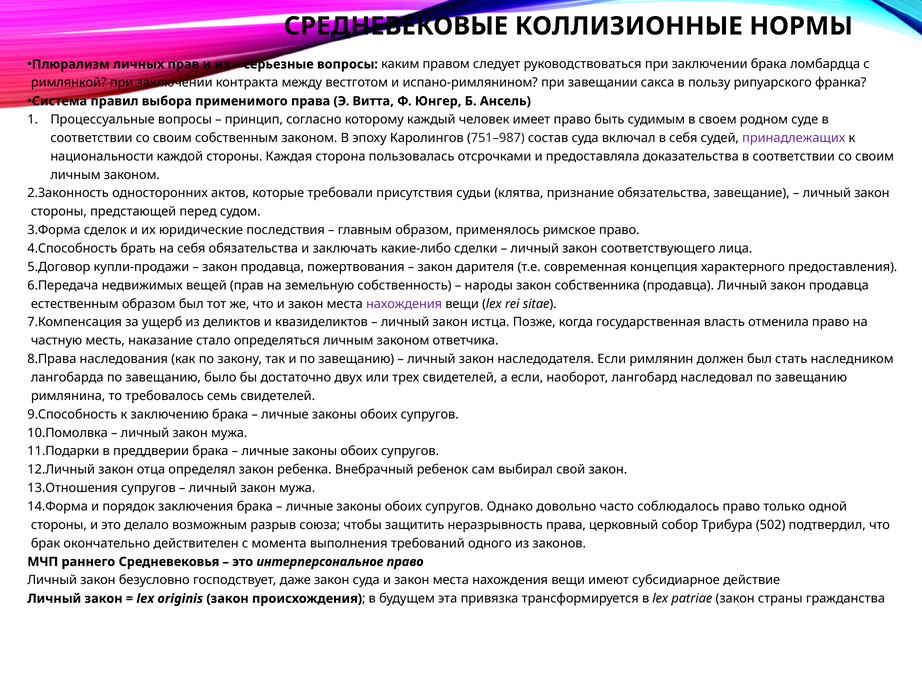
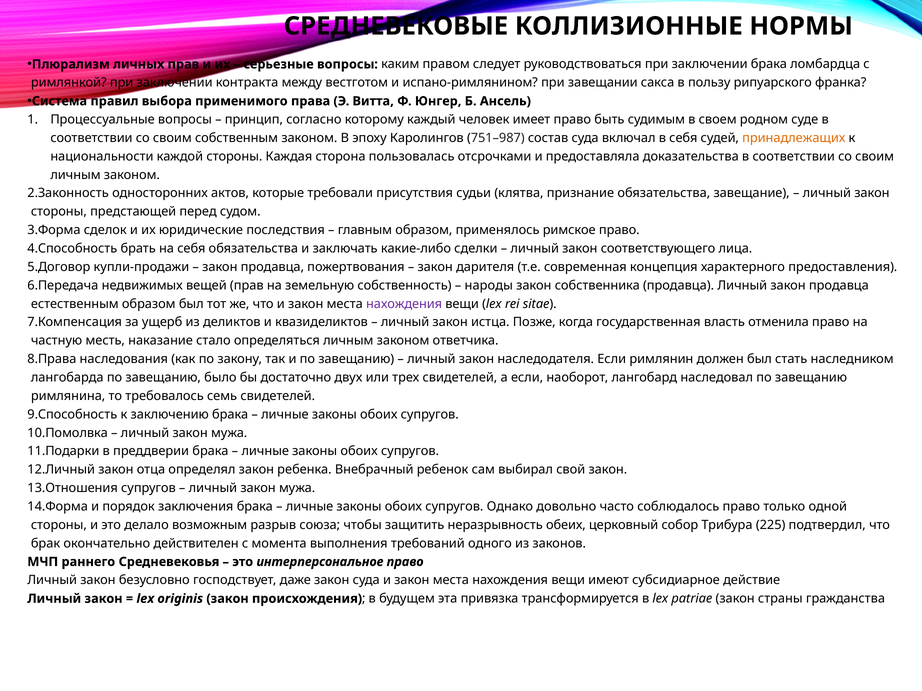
принадлежащих colour: purple -> orange (794, 138)
неразрывность права: права -> обеих (566, 525)
502: 502 -> 225 (771, 525)
